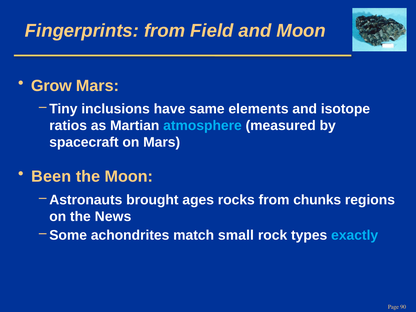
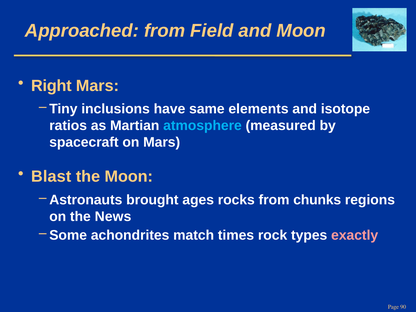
Fingerprints: Fingerprints -> Approached (82, 31)
Grow: Grow -> Right (51, 86)
Been: Been -> Blast (51, 177)
small: small -> times (236, 235)
exactly colour: light blue -> pink (355, 235)
